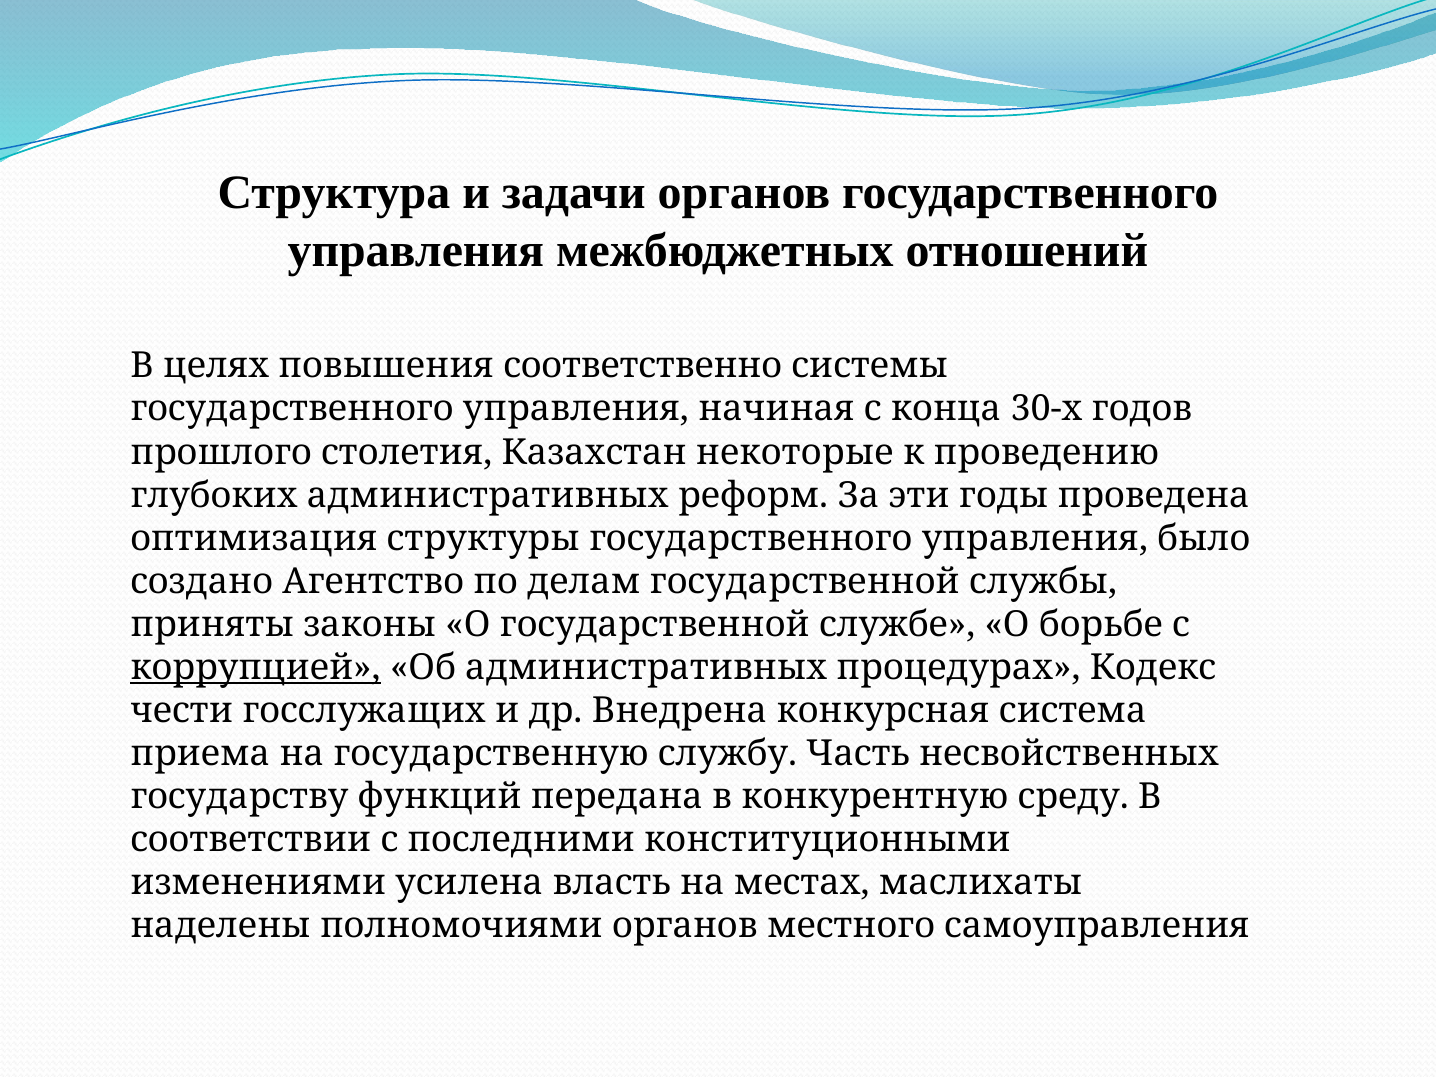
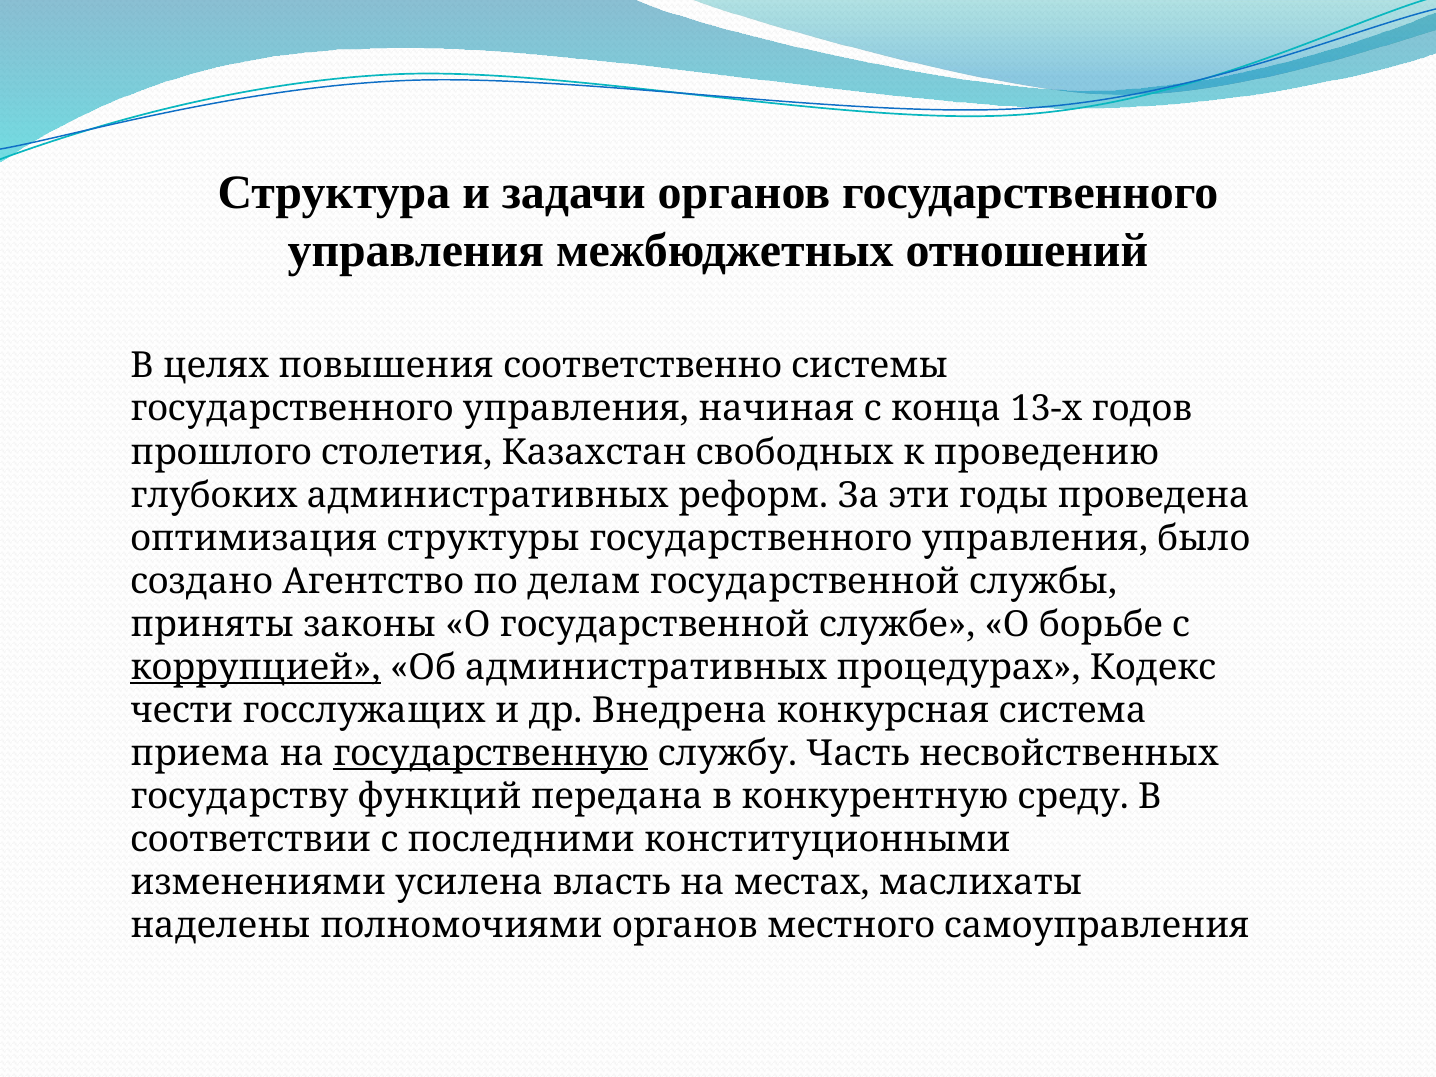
30-х: 30-х -> 13-х (1047, 409)
некоторые: некоторые -> свободных (795, 452)
государственную underline: none -> present (491, 754)
